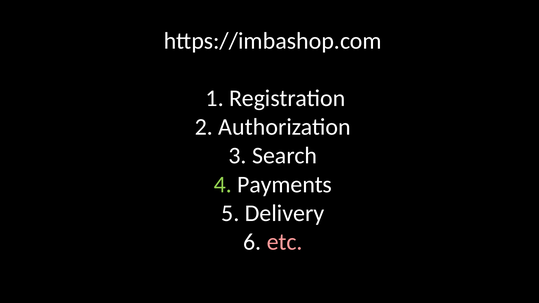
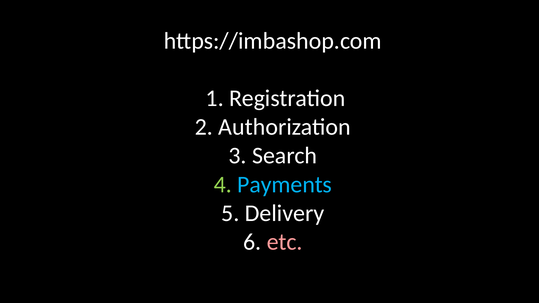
Payments colour: white -> light blue (285, 185)
